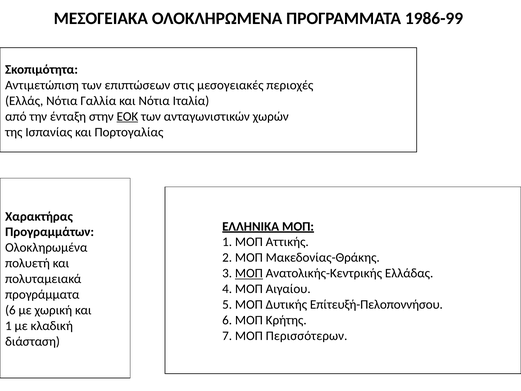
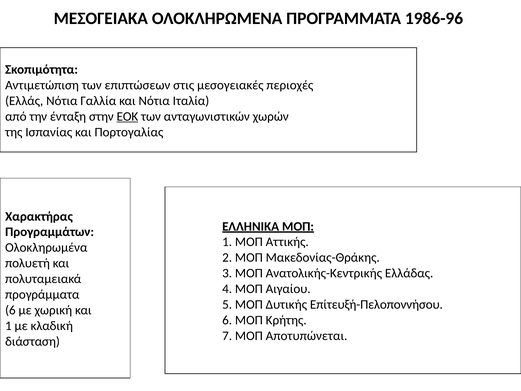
1986-99: 1986-99 -> 1986-96 (434, 19)
ΜΟΠ underline: present -> none (249, 273)
Περισσότερων: Περισσότερων -> Αποτυπώνεται (307, 336)
